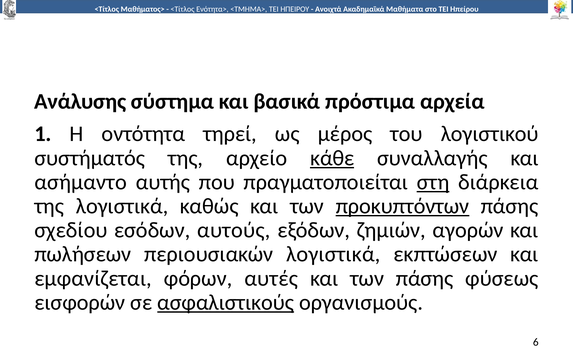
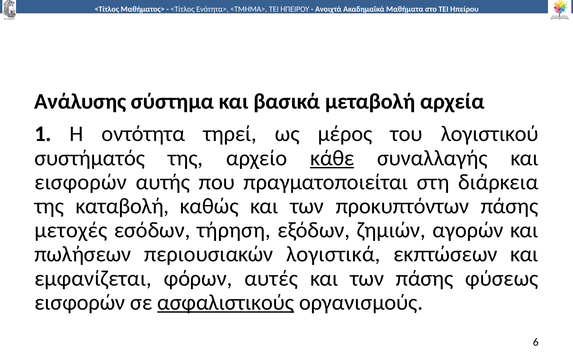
πρόστιμα: πρόστιμα -> μεταβολή (370, 101)
ασήμαντο: ασήμαντο -> εισφορών (81, 182)
στη underline: present -> none (433, 182)
της λογιστικά: λογιστικά -> καταβολή (122, 206)
προκυπτόντων underline: present -> none (402, 206)
σχεδίου: σχεδίου -> μετοχές (71, 230)
αυτούς: αυτούς -> τήρηση (234, 230)
